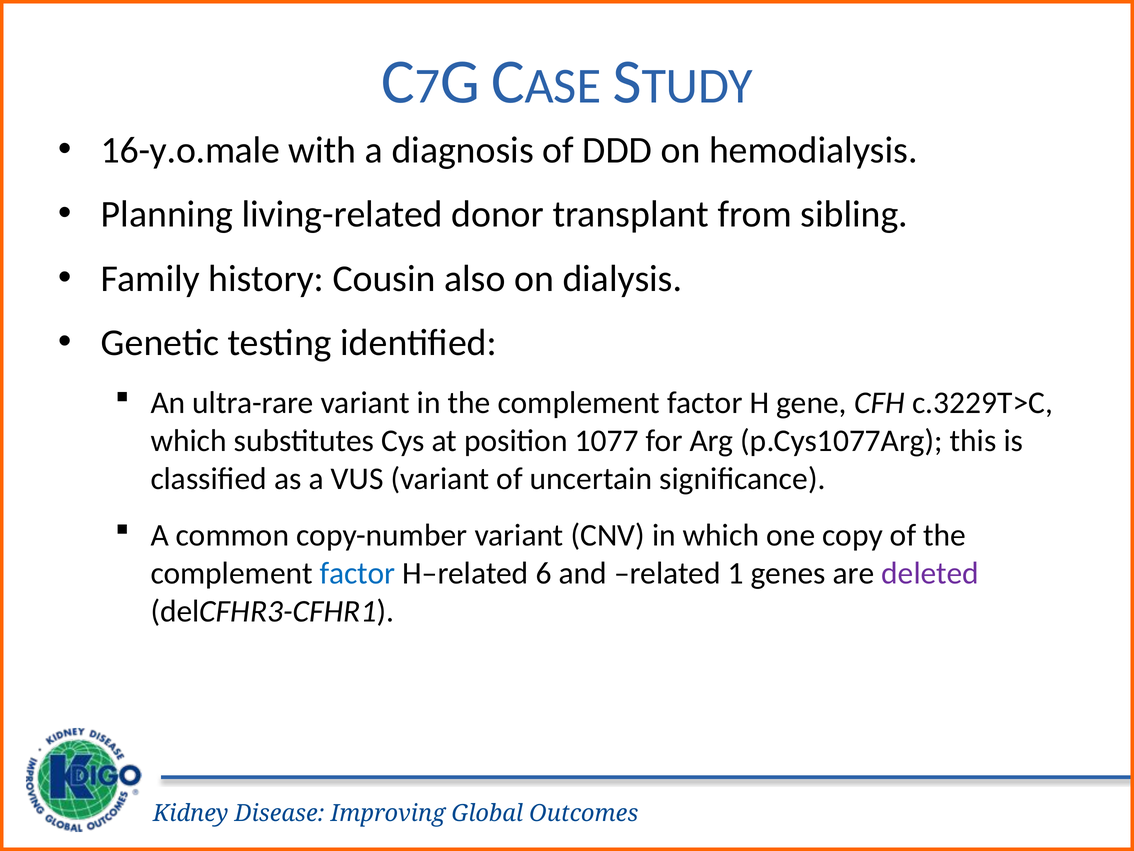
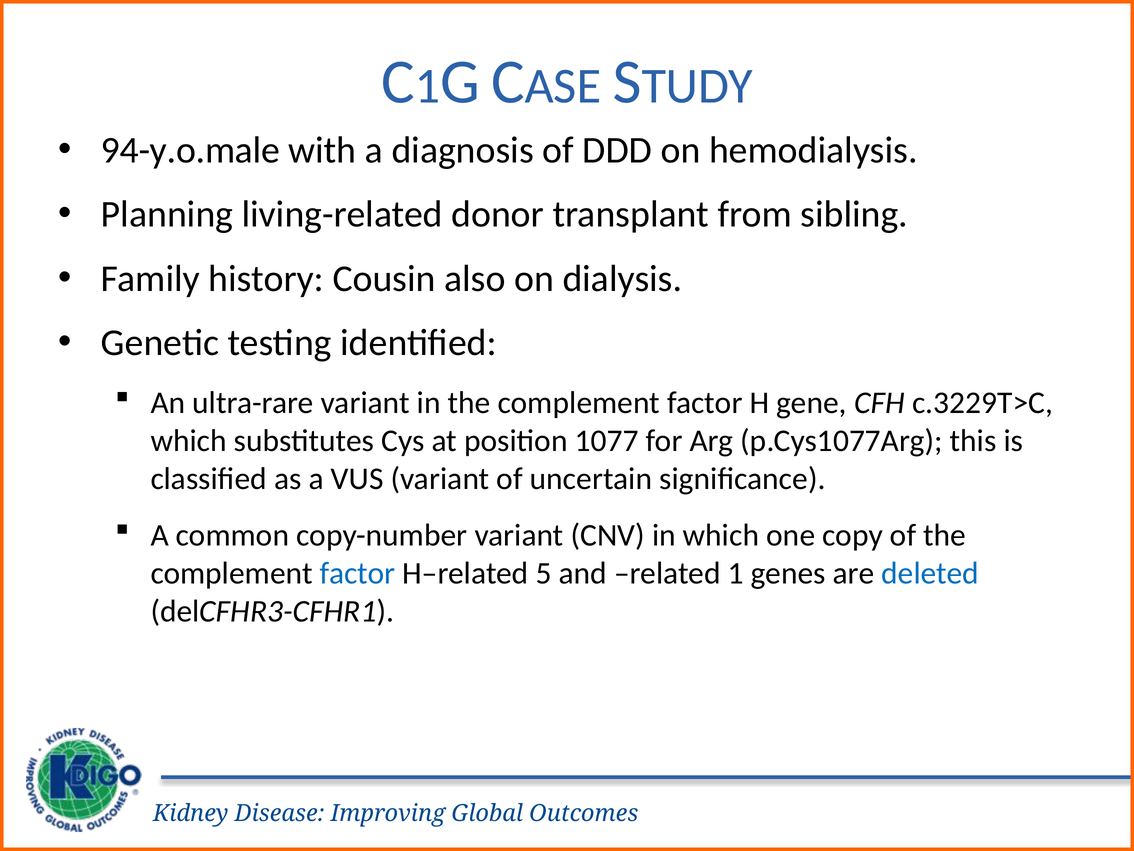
7: 7 -> 1 (428, 86)
16-y.o.male: 16-y.o.male -> 94-y.o.male (190, 150)
6: 6 -> 5 (544, 573)
deleted colour: purple -> blue (930, 573)
